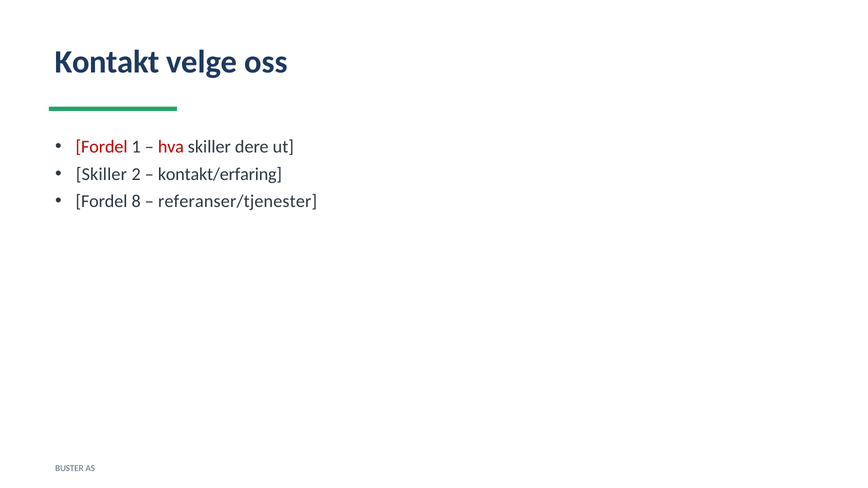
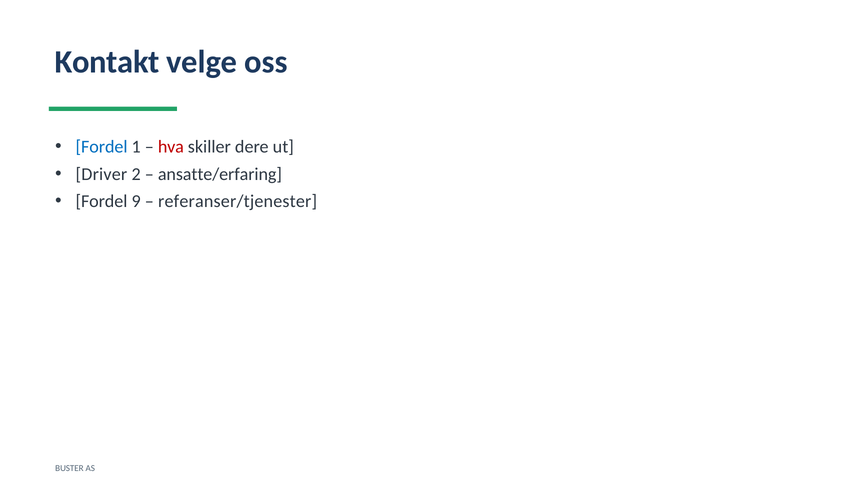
Fordel colour: red -> blue (102, 147)
Skiller: Skiller -> Driver (101, 174)
kontakt/erfaring: kontakt/erfaring -> ansatte/erfaring (220, 174)
8: 8 -> 9 (136, 201)
